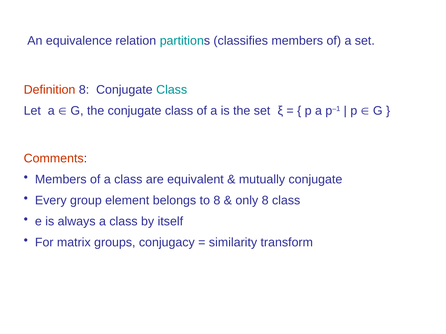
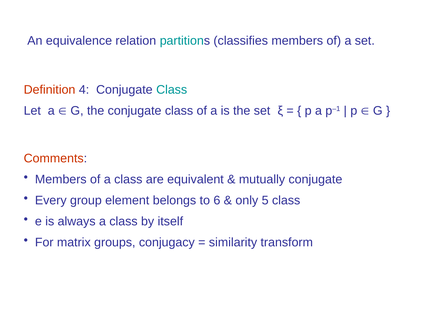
Definition 8: 8 -> 4 (84, 90)
to 8: 8 -> 6 (217, 201)
only 8: 8 -> 5 (265, 201)
